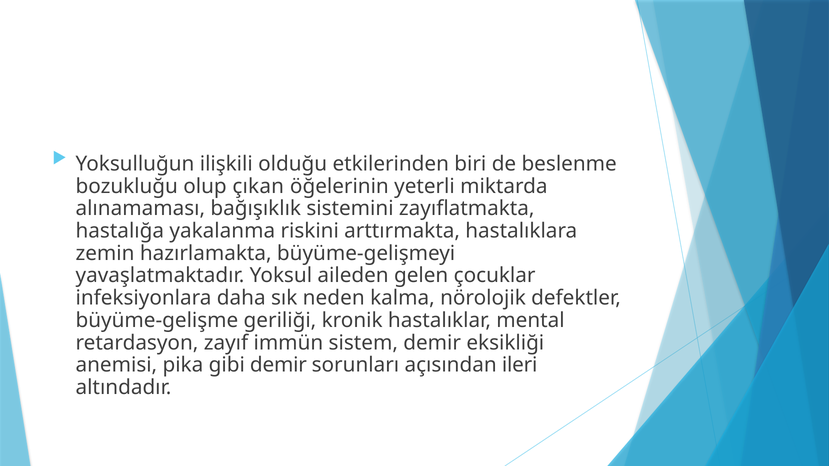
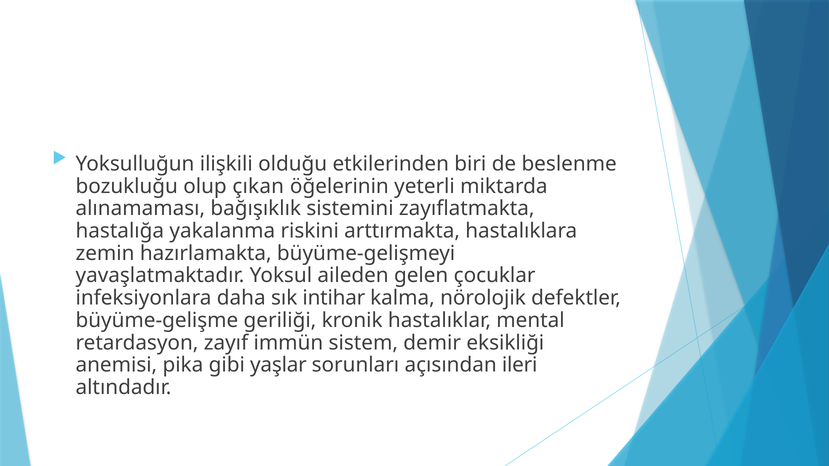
neden: neden -> intihar (334, 298)
gibi demir: demir -> yaşlar (278, 365)
